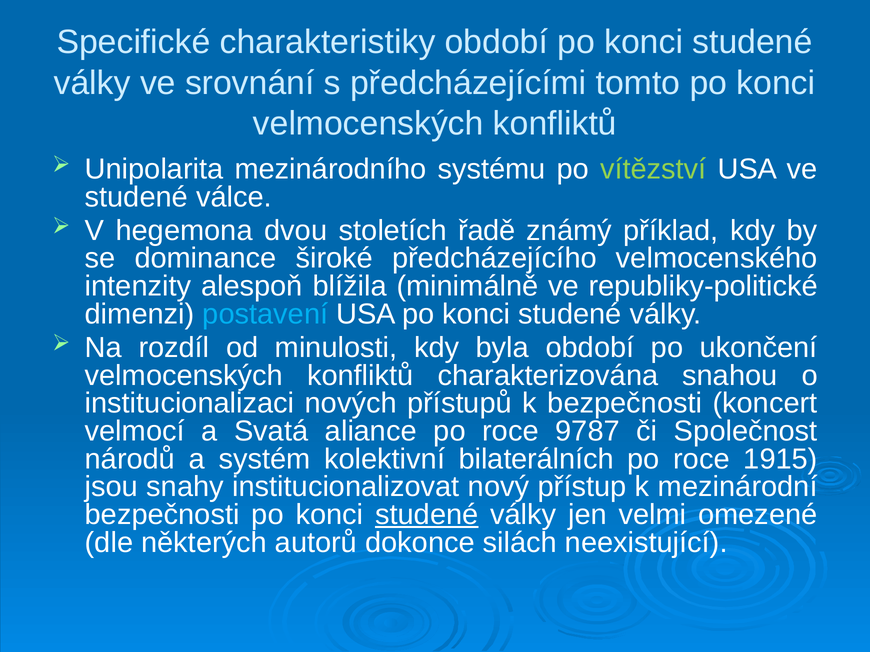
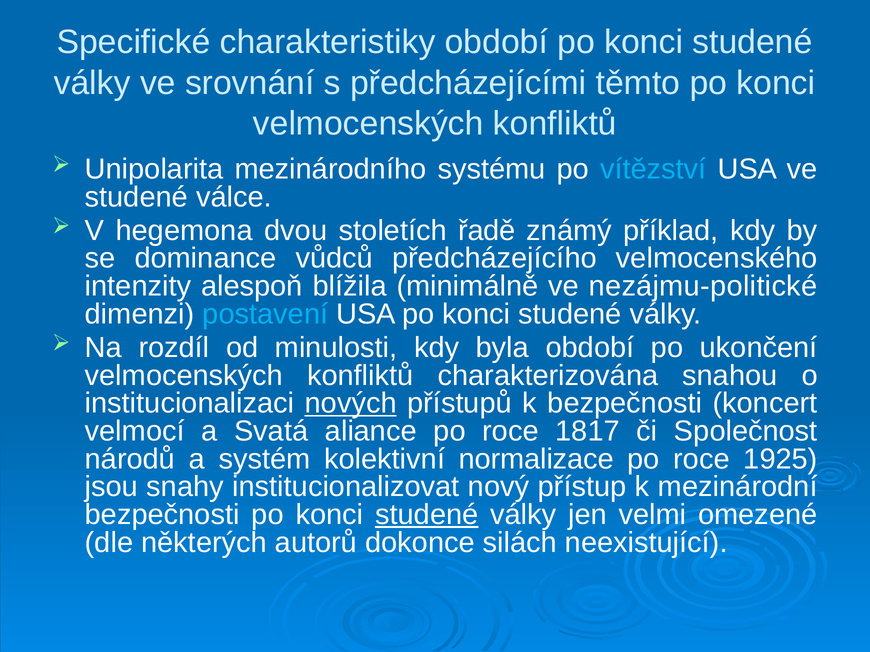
tomto: tomto -> těmto (638, 83)
vítězství colour: light green -> light blue (653, 169)
široké: široké -> vůdců (334, 259)
republiky-politické: republiky-politické -> nezájmu-politické (703, 286)
nových underline: none -> present (351, 404)
9787: 9787 -> 1817 (588, 431)
bilaterálních: bilaterálních -> normalizace (536, 459)
1915: 1915 -> 1925 (780, 459)
